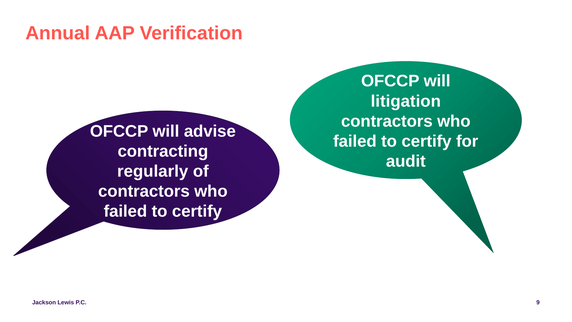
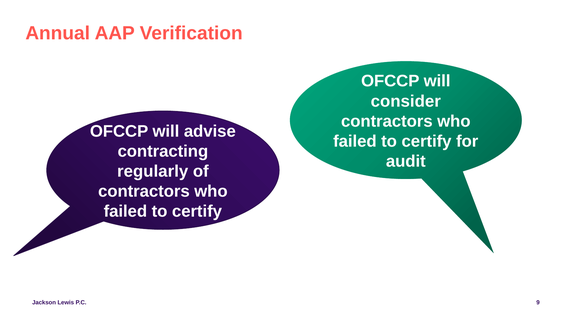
litigation: litigation -> consider (406, 101)
